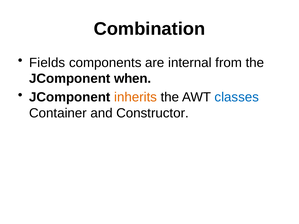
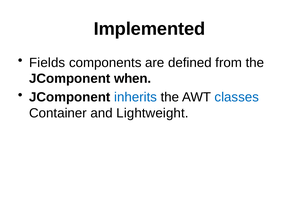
Combination: Combination -> Implemented (149, 29)
internal: internal -> defined (190, 63)
inherits colour: orange -> blue (136, 97)
Constructor: Constructor -> Lightweight (152, 113)
